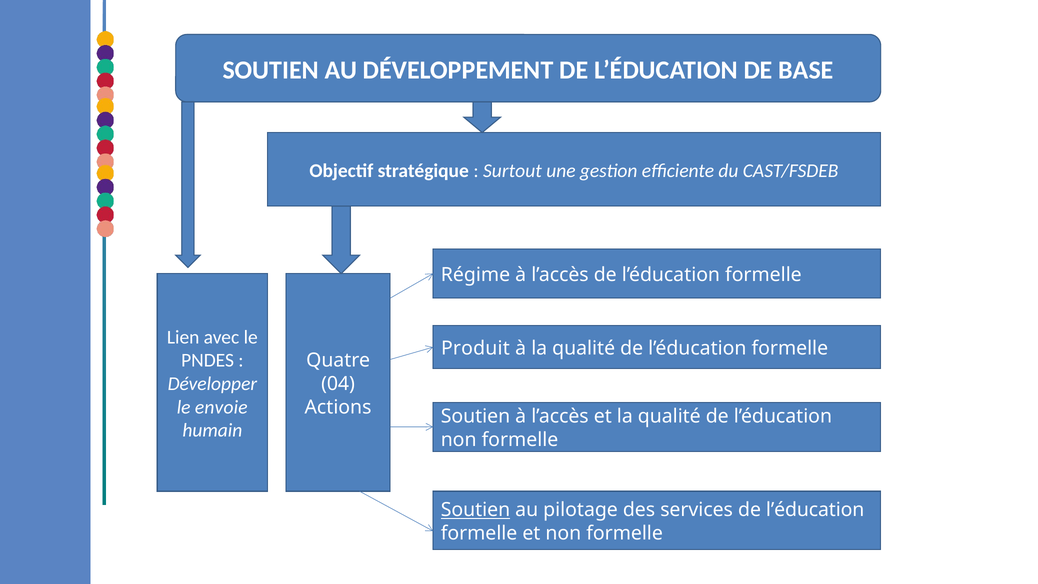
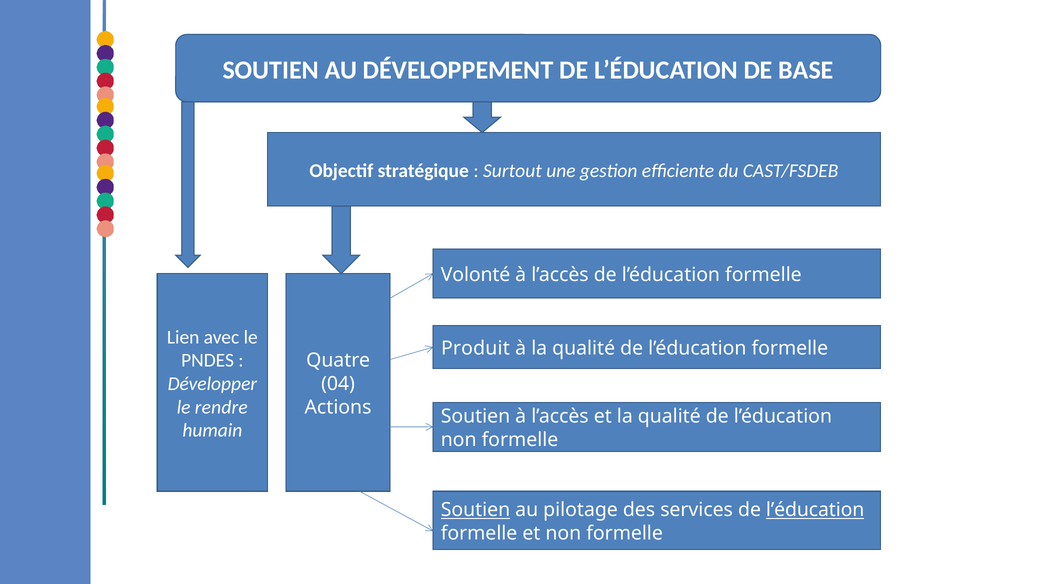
Régime: Régime -> Volonté (476, 275)
envoie: envoie -> rendre (221, 407)
l’éducation underline: none -> present (815, 510)
